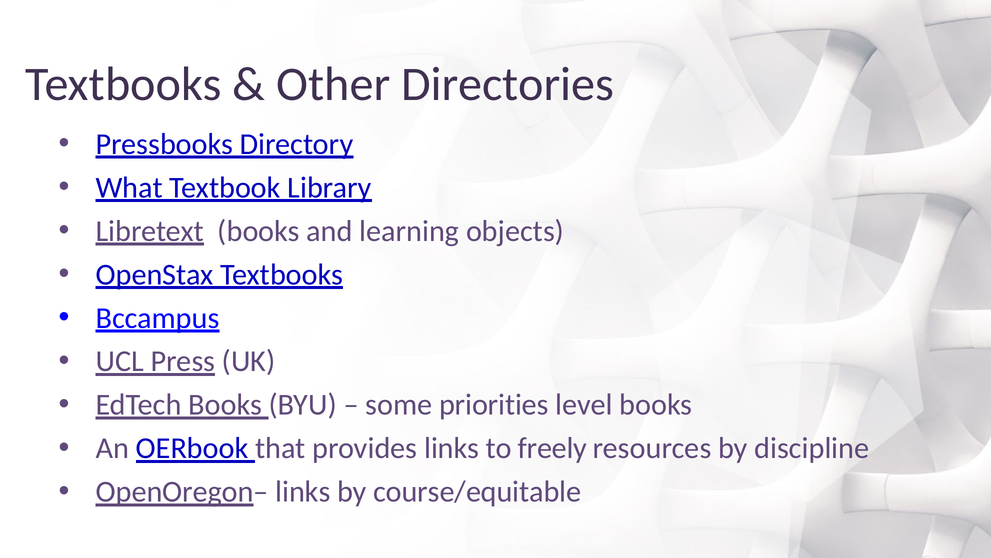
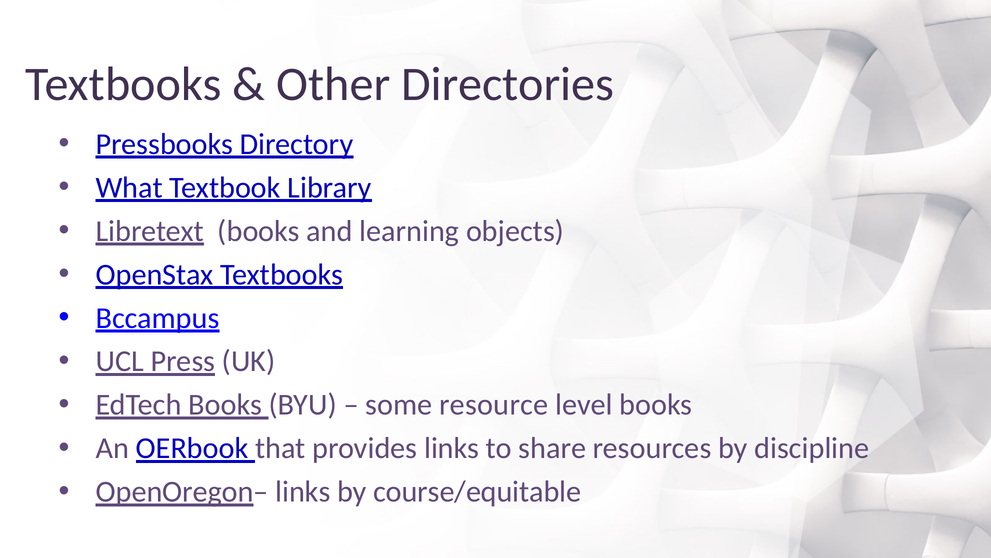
priorities: priorities -> resource (494, 405)
freely: freely -> share (552, 448)
